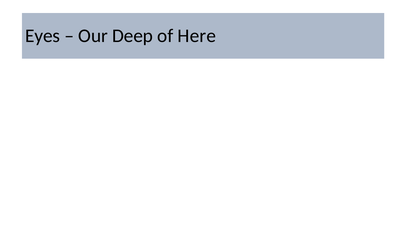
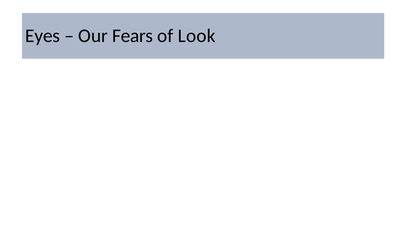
Deep: Deep -> Fears (133, 36)
Here: Here -> Look (197, 36)
